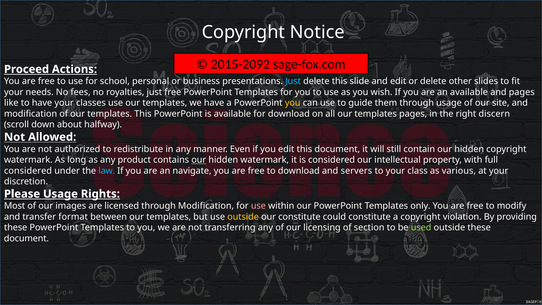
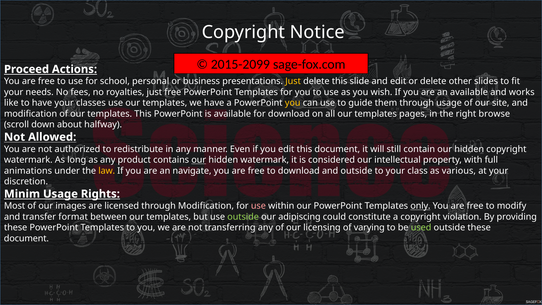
2015-2092: 2015-2092 -> 2015-2099 (240, 64)
Just colour: light blue -> yellow (293, 81)
and pages: pages -> works (522, 92)
discern: discern -> browse (494, 114)
considered: considered -> animations (28, 171)
law colour: light blue -> yellow (107, 171)
and servers: servers -> outside (356, 171)
Please: Please -> Minim (22, 194)
only underline: none -> present (420, 206)
outside colour: yellow -> light green (243, 217)
our constitute: constitute -> adipiscing (299, 217)
section: section -> varying (369, 228)
